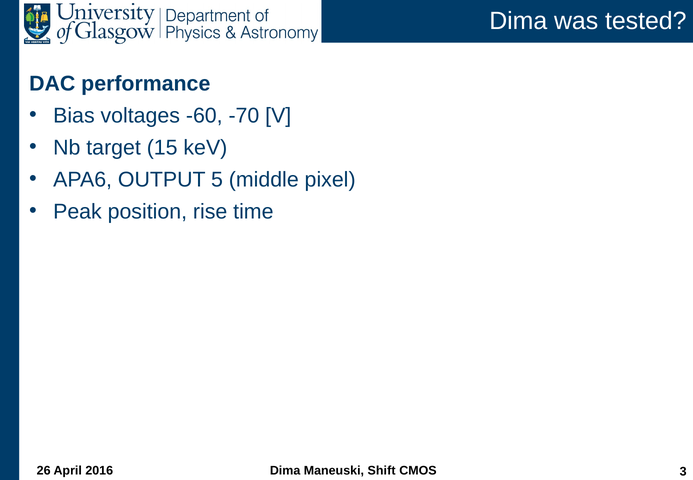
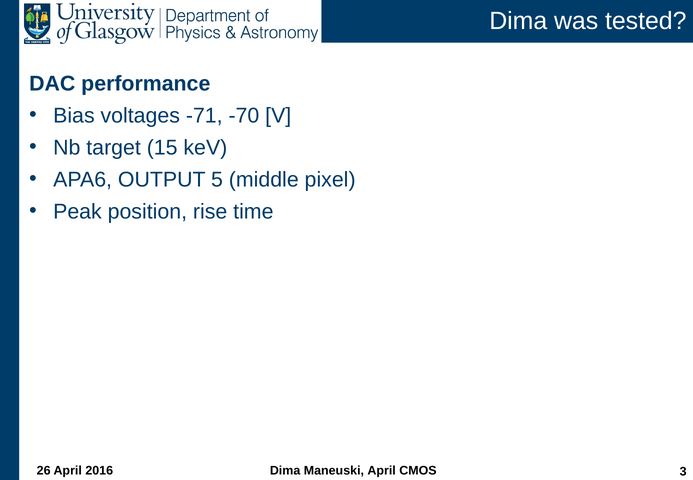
-60: -60 -> -71 (204, 116)
Maneuski Shift: Shift -> April (382, 470)
